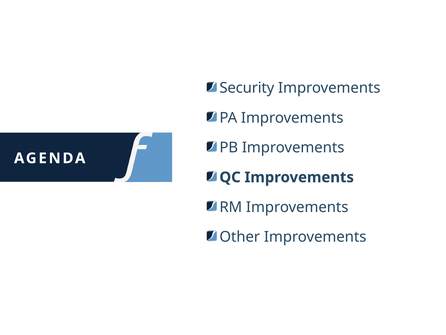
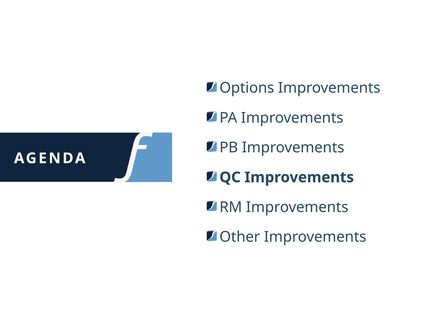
Security: Security -> Options (247, 88)
